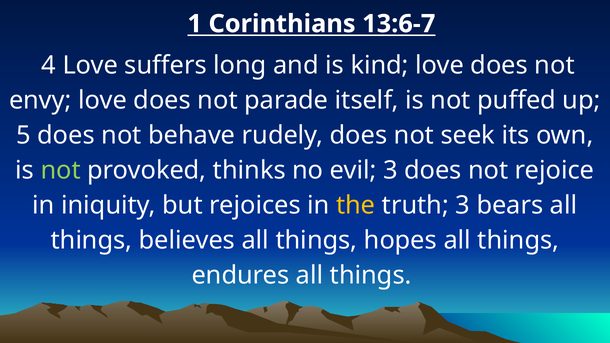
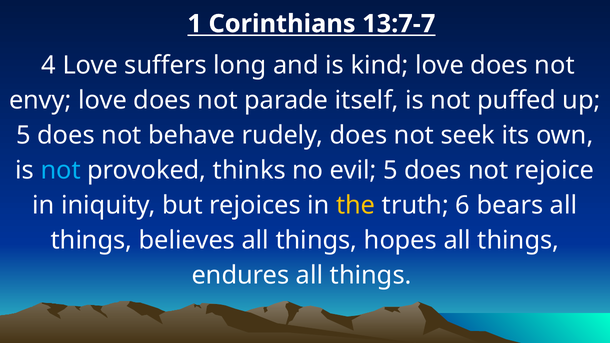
13:6-7: 13:6-7 -> 13:7-7 (399, 24)
not colour: light green -> light blue (61, 170)
evil 3: 3 -> 5 (390, 170)
truth 3: 3 -> 6 (463, 205)
